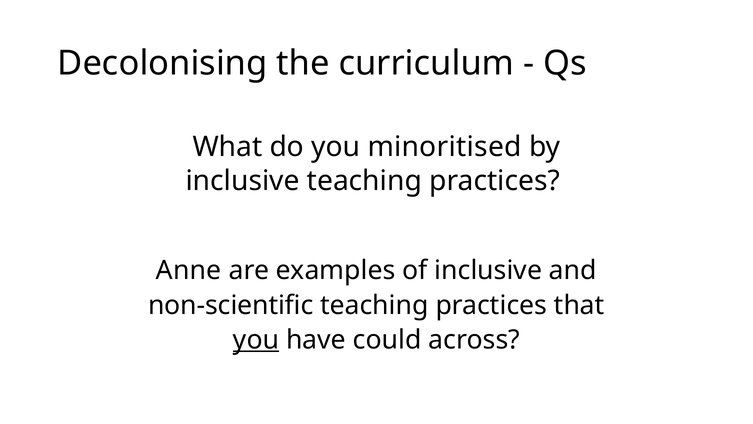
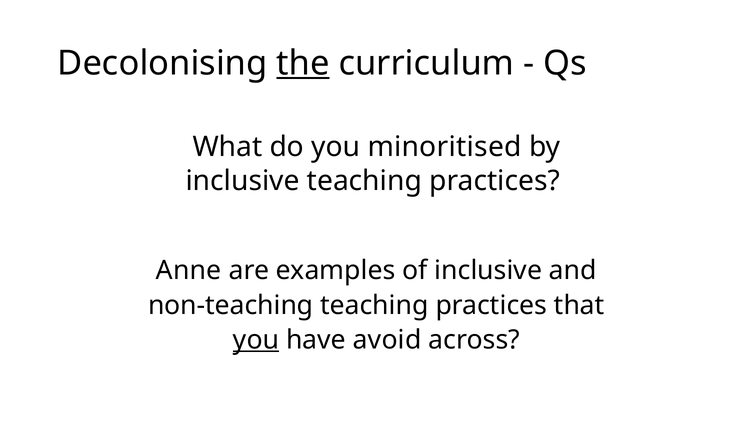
the underline: none -> present (303, 63)
non-scientific: non-scientific -> non-teaching (231, 305)
could: could -> avoid (387, 339)
